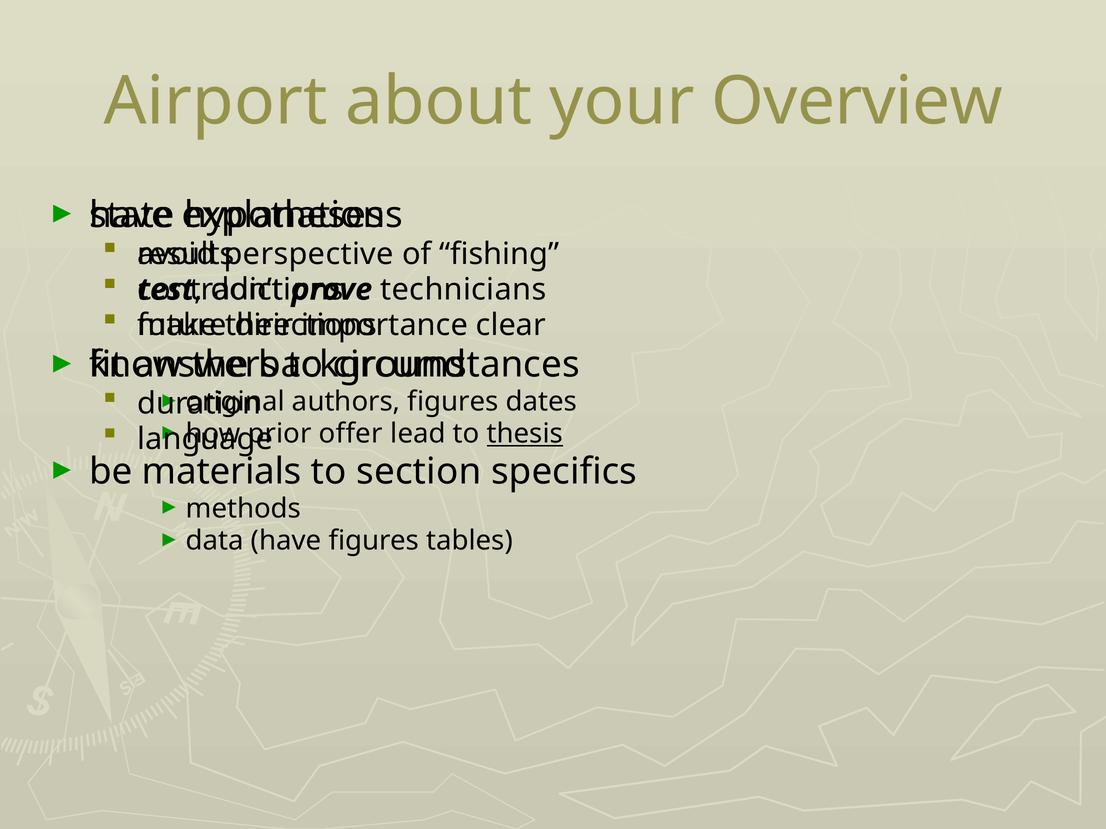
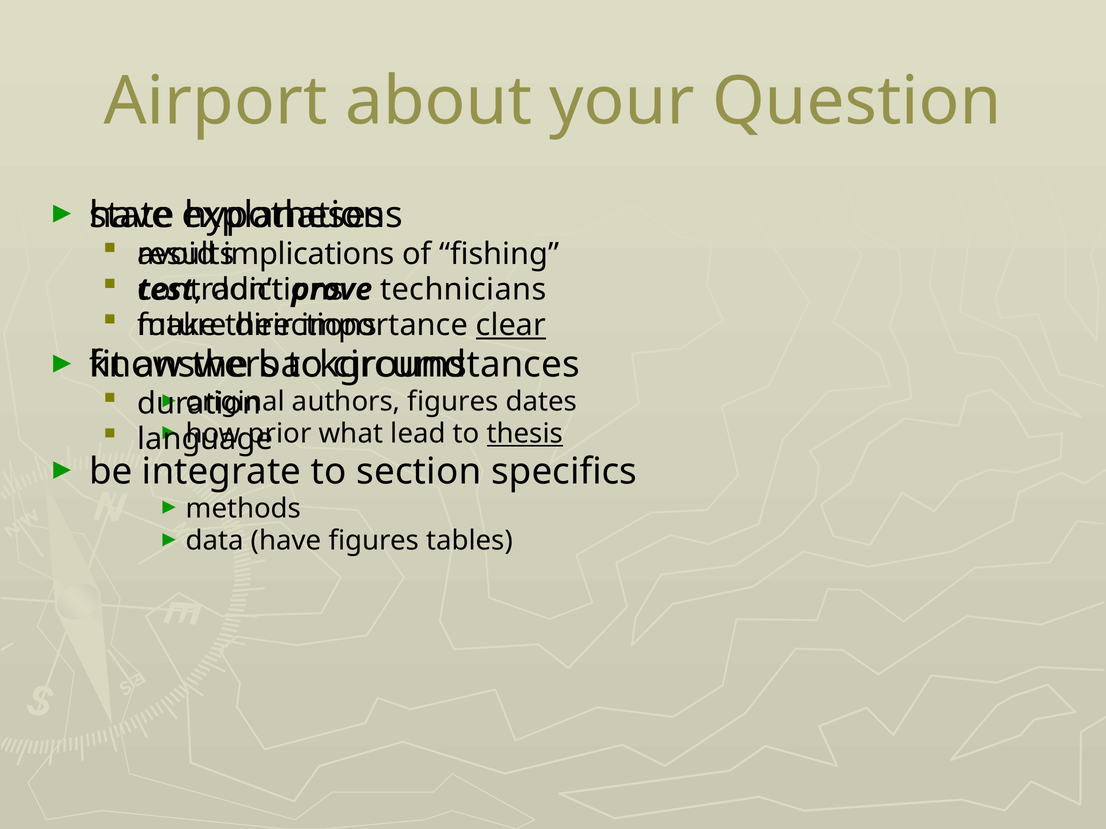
Overview: Overview -> Question (857, 101)
perspective: perspective -> implications (309, 254)
clear underline: none -> present (511, 325)
offer: offer -> what (351, 434)
materials: materials -> integrate (222, 472)
